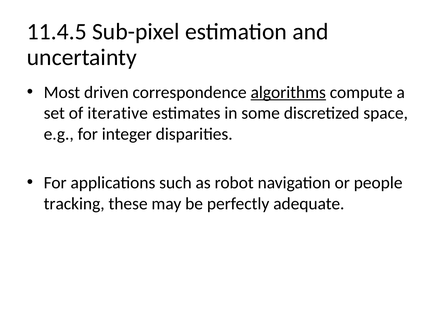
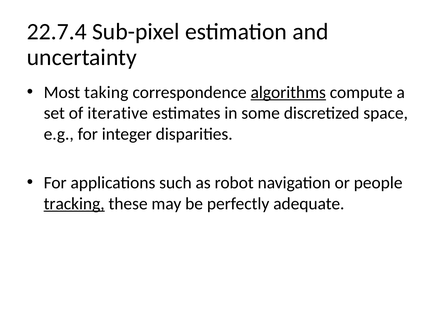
11.4.5: 11.4.5 -> 22.7.4 (57, 32)
driven: driven -> taking (106, 92)
tracking underline: none -> present (74, 204)
